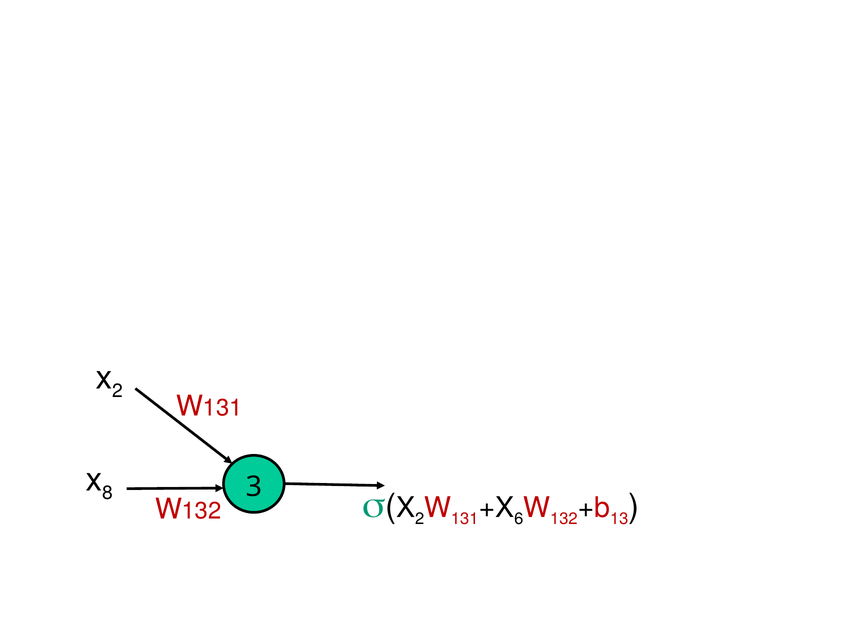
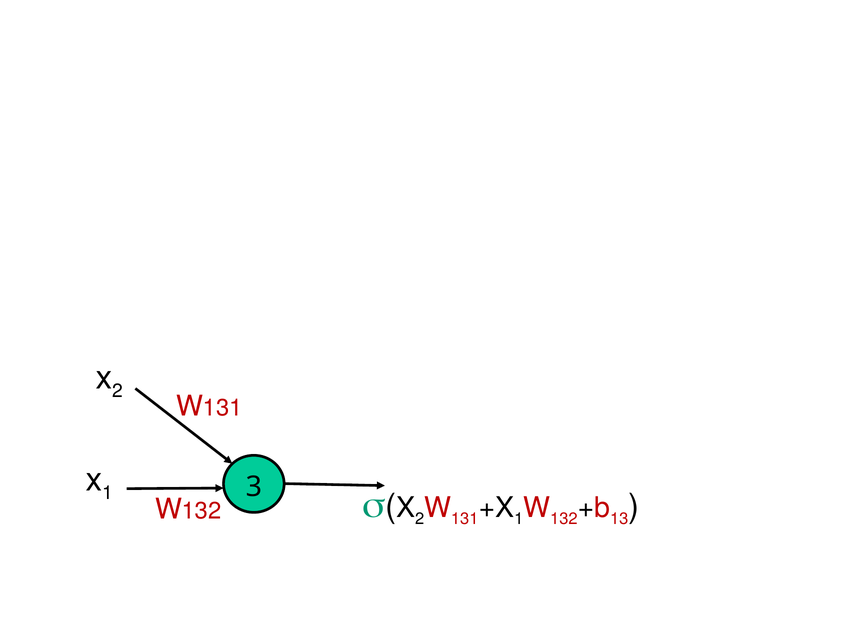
8: 8 -> 1 (108, 493)
6: 6 -> 1 (519, 519)
